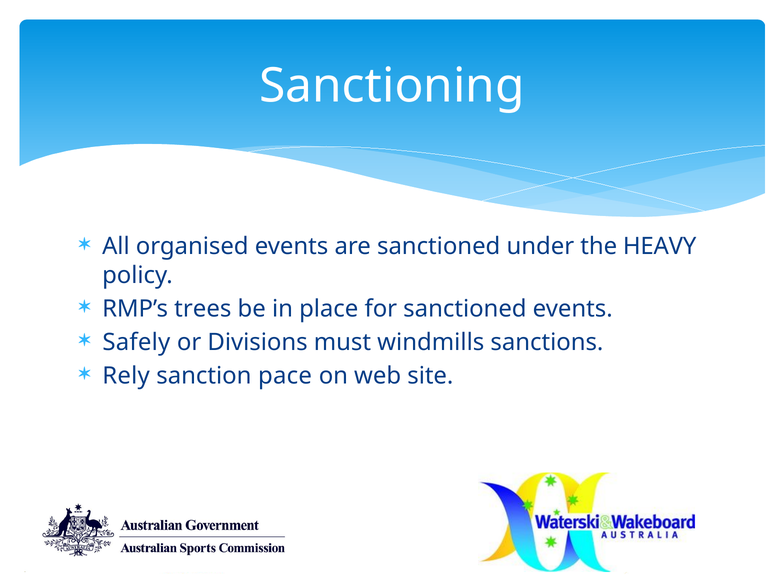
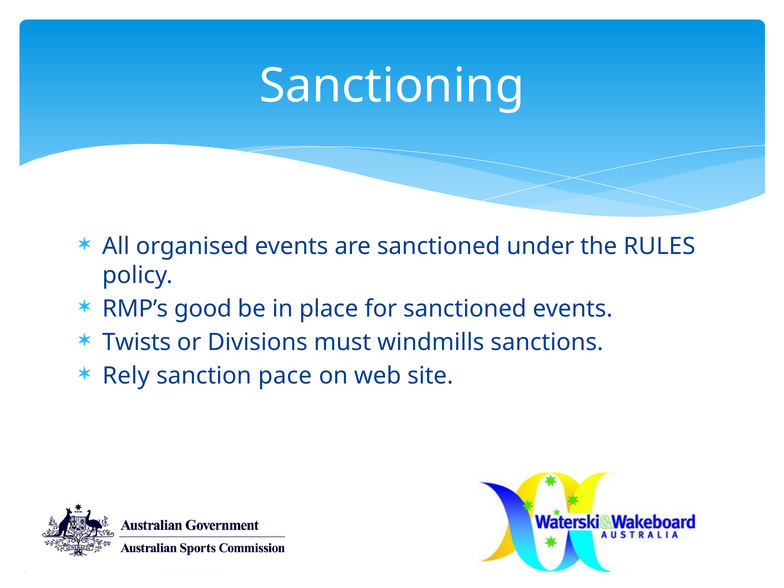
HEAVY: HEAVY -> RULES (659, 246)
trees: trees -> good (203, 309)
Safely: Safely -> Twists (137, 342)
